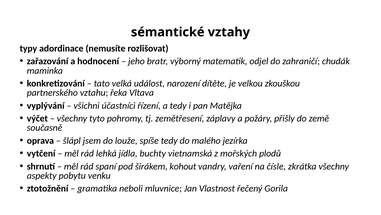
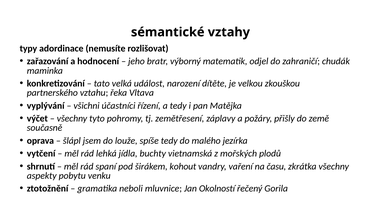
čísle: čísle -> času (276, 166)
Vlastnost: Vlastnost -> Okolností (217, 188)
